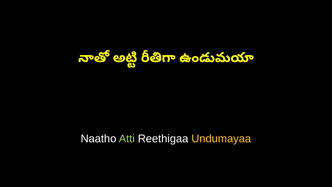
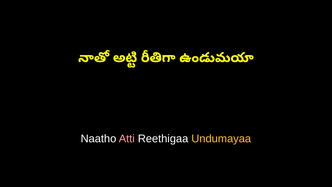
Atti colour: light green -> pink (127, 139)
